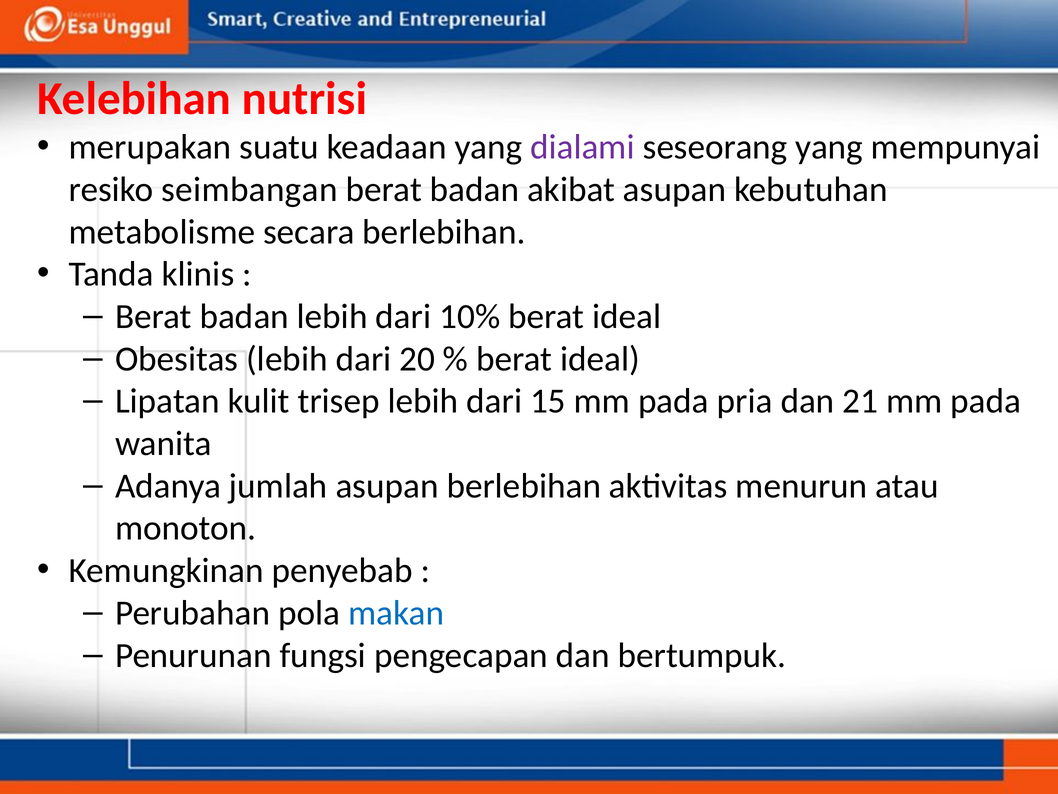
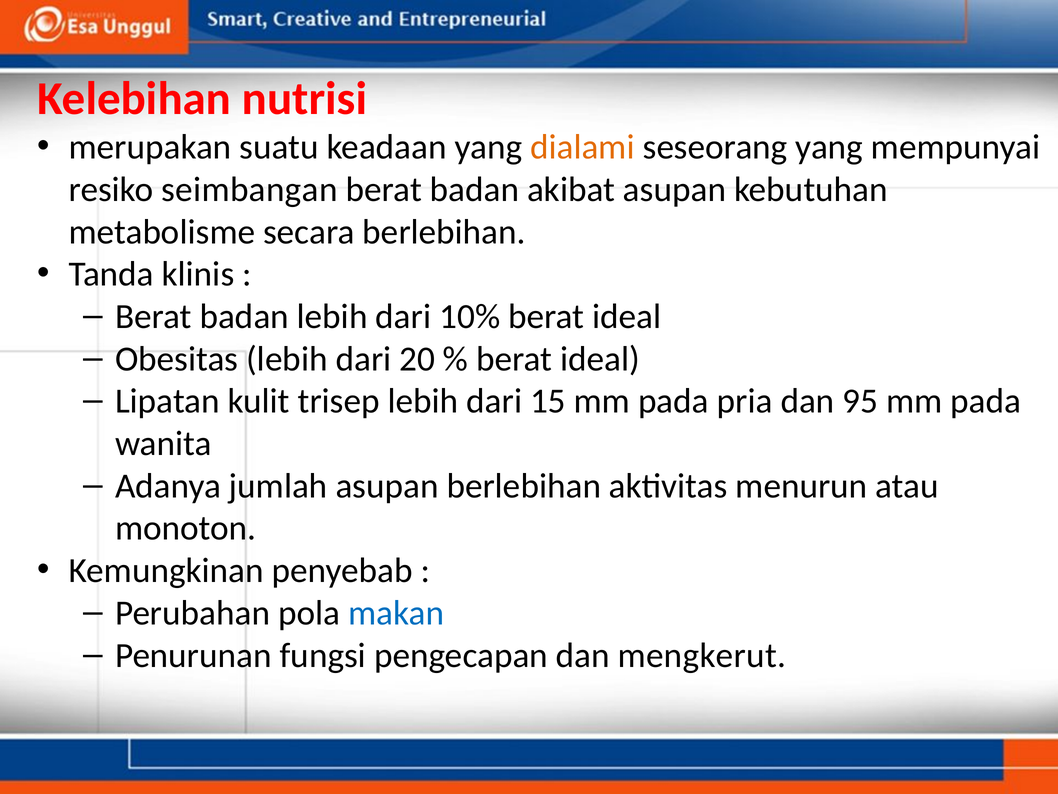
dialami colour: purple -> orange (582, 147)
21: 21 -> 95 (860, 401)
bertumpuk: bertumpuk -> mengkerut (702, 655)
